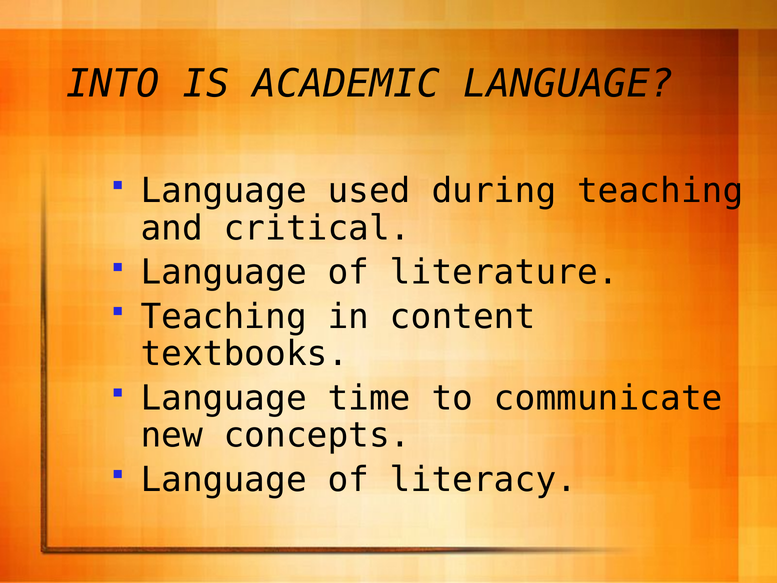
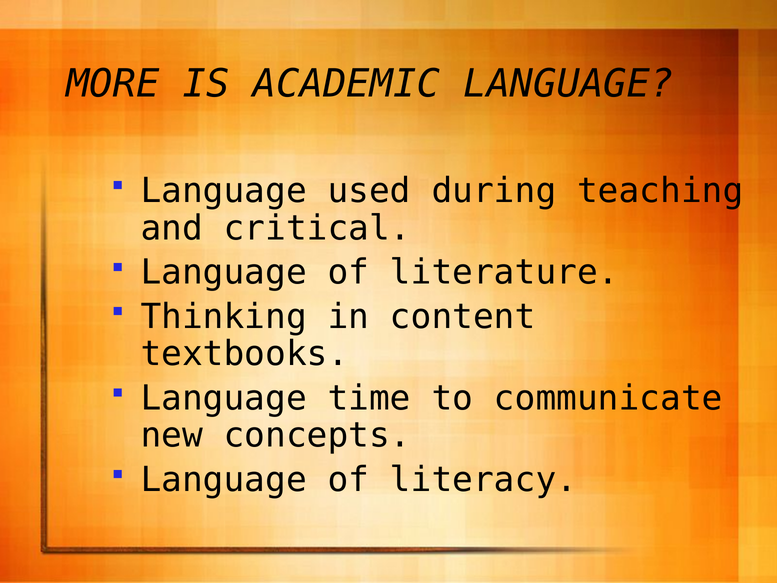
INTO: INTO -> MORE (113, 84)
Teaching: Teaching -> Thinking (224, 316)
